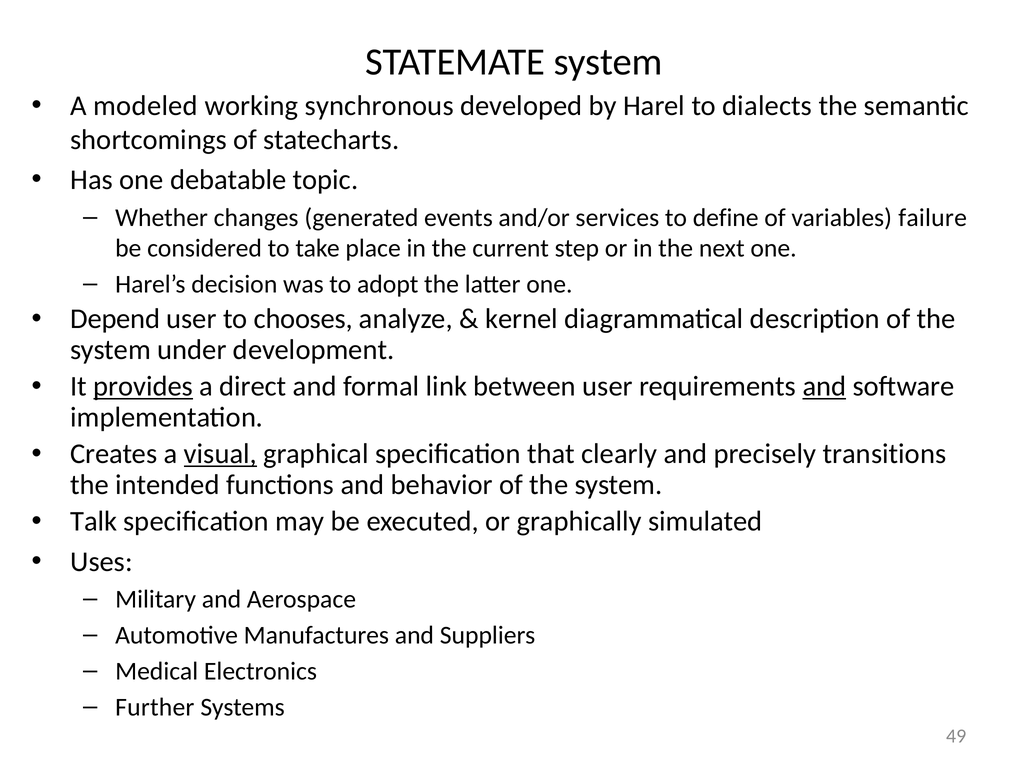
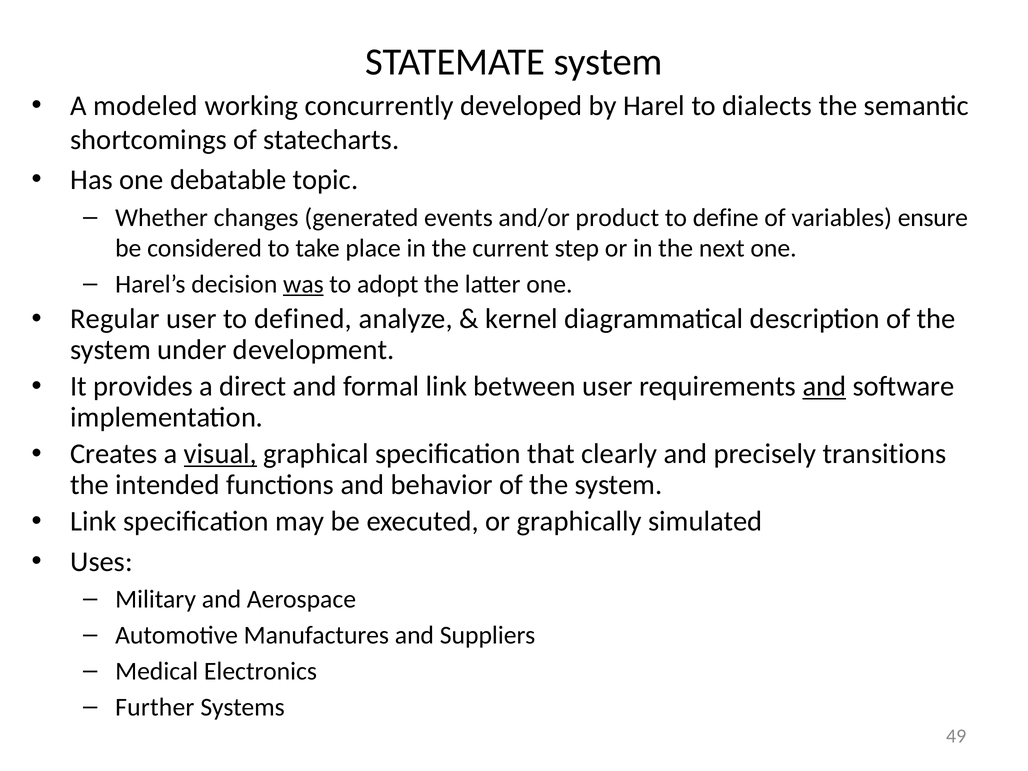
synchronous: synchronous -> concurrently (379, 106)
services: services -> product (617, 218)
failure: failure -> ensure (933, 218)
was underline: none -> present (303, 284)
Depend: Depend -> Regular (115, 319)
chooses: chooses -> defined (303, 319)
provides underline: present -> none (143, 386)
Talk: Talk -> Link (94, 521)
